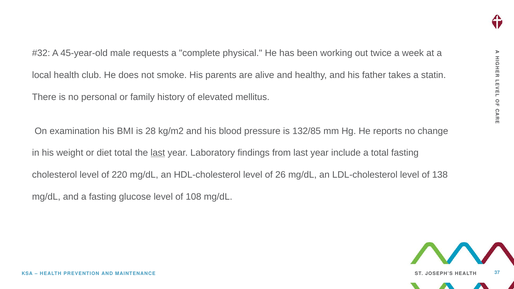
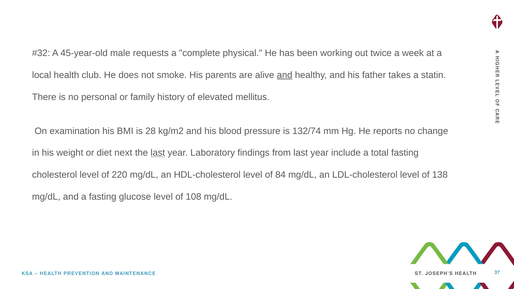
and underline: none -> present (285, 75)
132/85: 132/85 -> 132/74 (307, 131)
diet total: total -> next (123, 153)
26: 26 -> 84 (280, 175)
